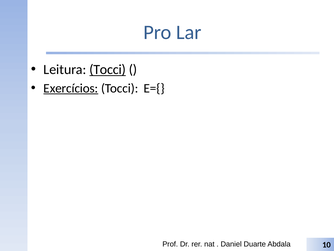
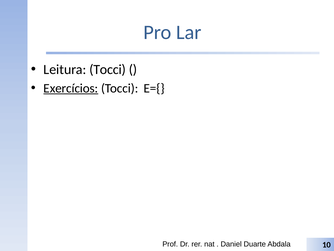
Tocci underline: present -> none (108, 69)
